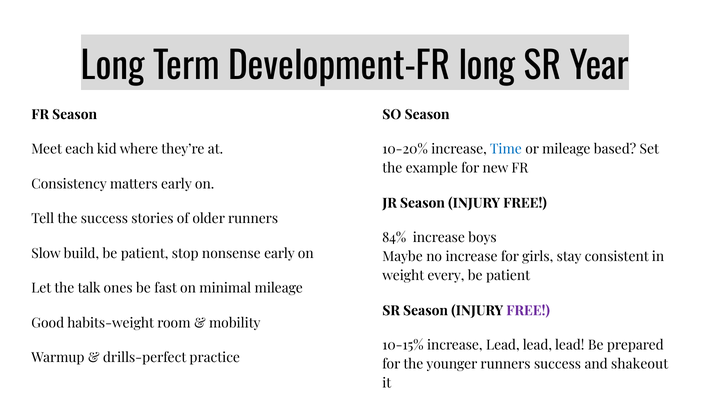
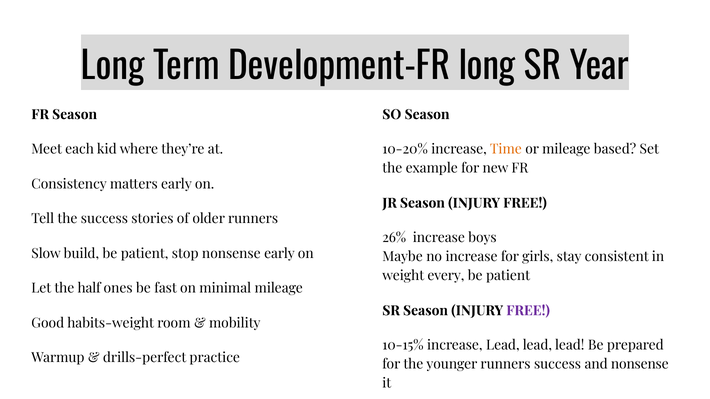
Time colour: blue -> orange (506, 149)
84%: 84% -> 26% (394, 238)
talk: talk -> half (89, 289)
and shakeout: shakeout -> nonsense (640, 365)
